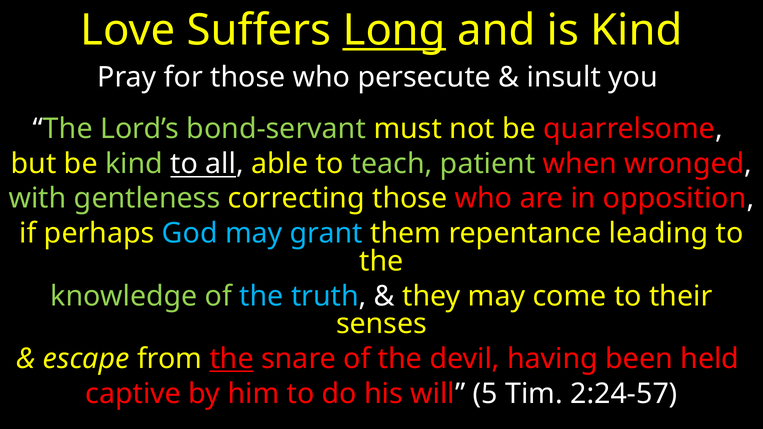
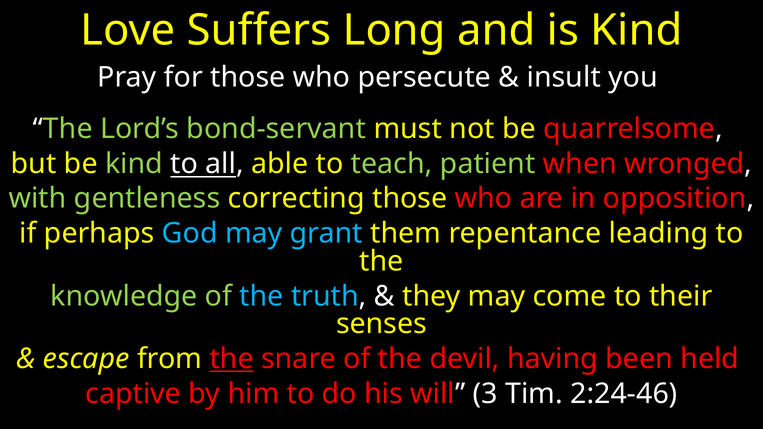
Long underline: present -> none (394, 30)
5: 5 -> 3 (485, 394)
2:24-57: 2:24-57 -> 2:24-46 (624, 394)
